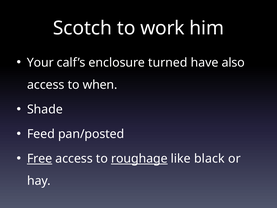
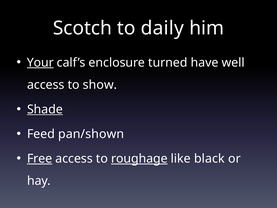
work: work -> daily (162, 28)
Your underline: none -> present (40, 62)
also: also -> well (233, 62)
when: when -> show (100, 85)
Shade underline: none -> present (45, 109)
pan/posted: pan/posted -> pan/shown (91, 134)
